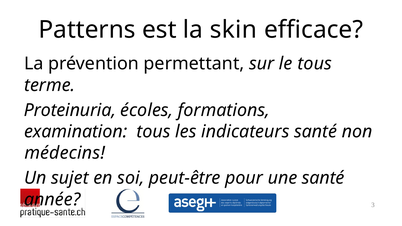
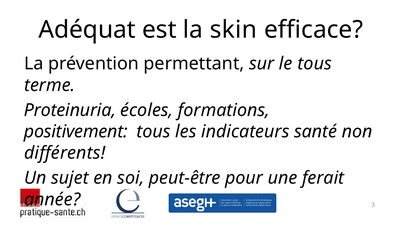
Patterns: Patterns -> Adéquat (87, 30)
examination: examination -> positivement (76, 132)
médecins: médecins -> différents (65, 153)
une santé: santé -> ferait (323, 178)
